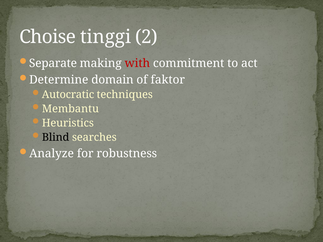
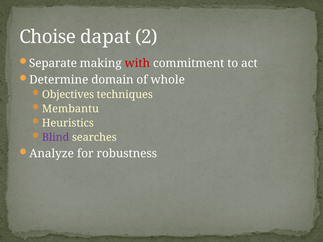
tinggi: tinggi -> dapat (106, 37)
faktor: faktor -> whole (168, 80)
Autocratic: Autocratic -> Objectives (68, 95)
Blind colour: black -> purple (56, 137)
